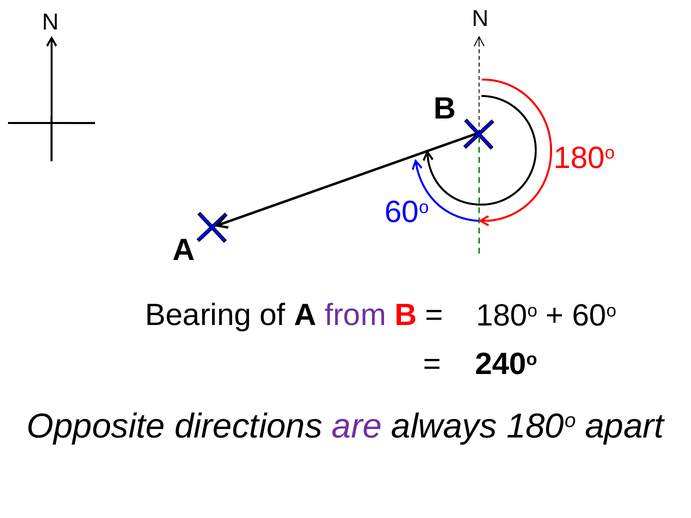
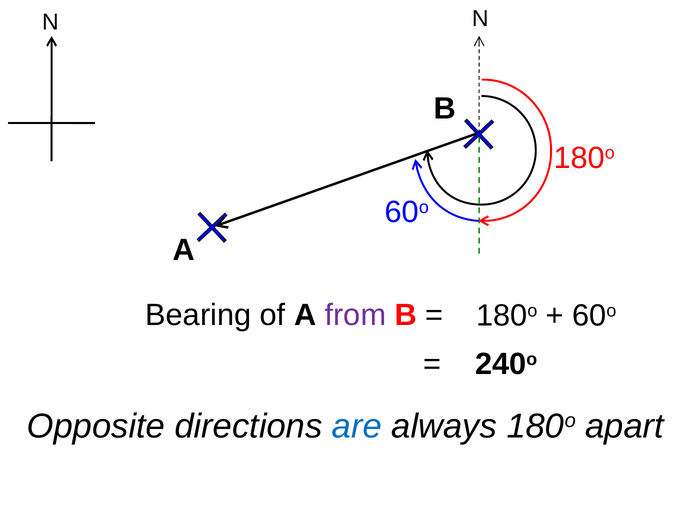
are colour: purple -> blue (357, 426)
